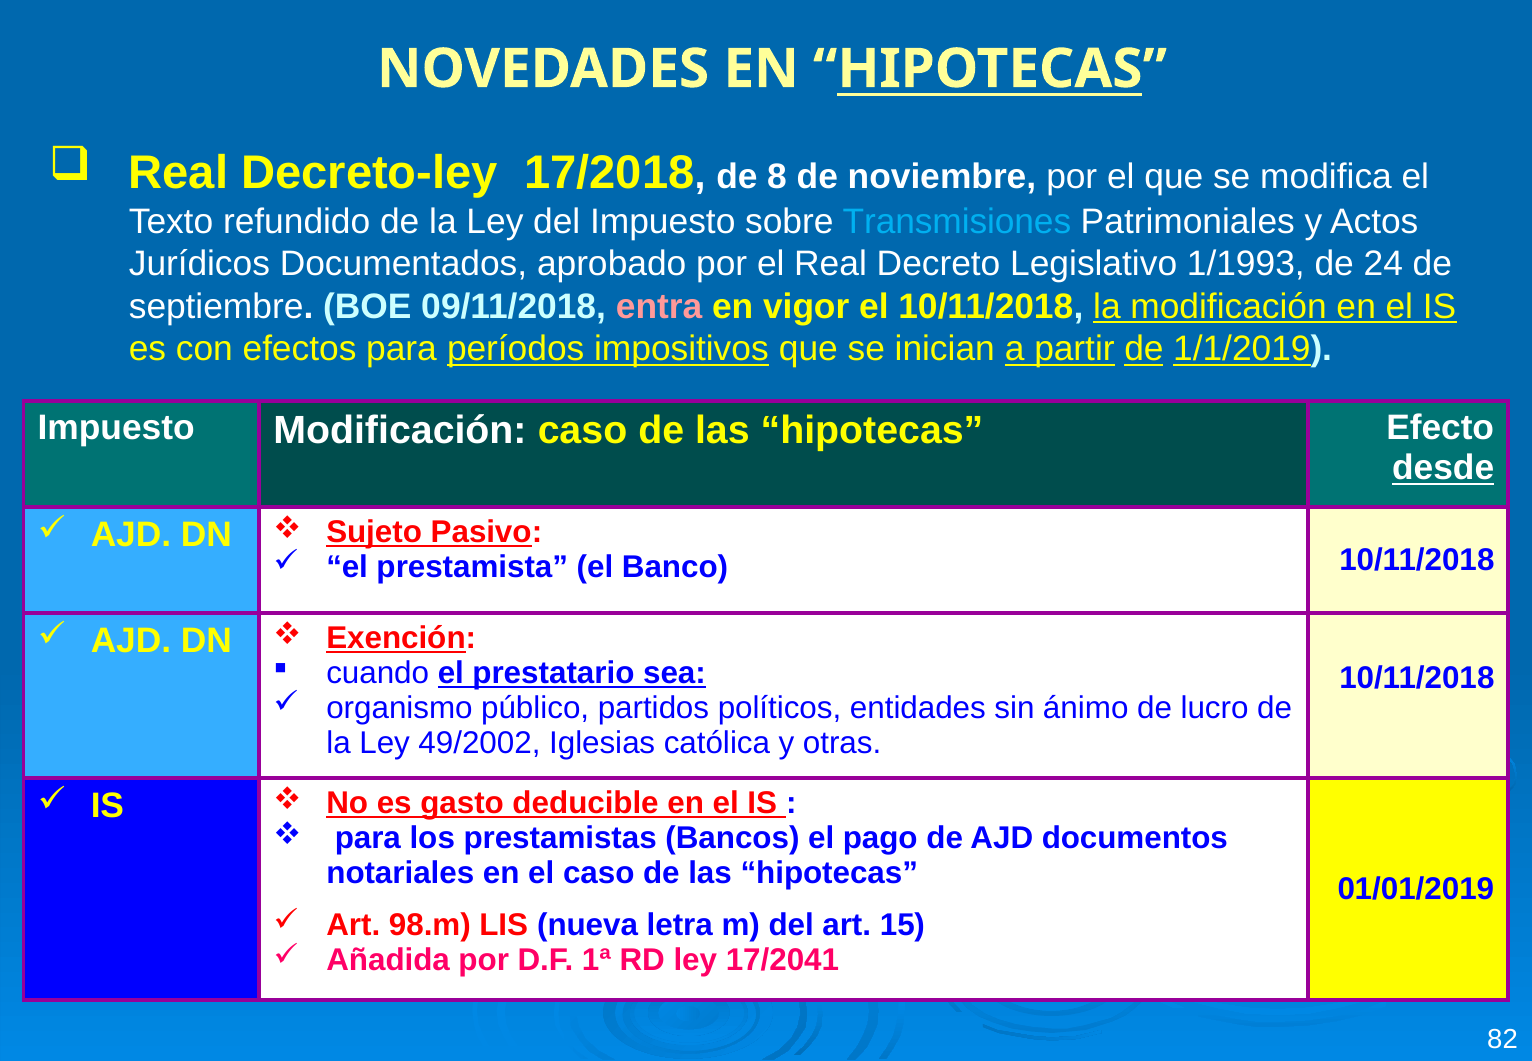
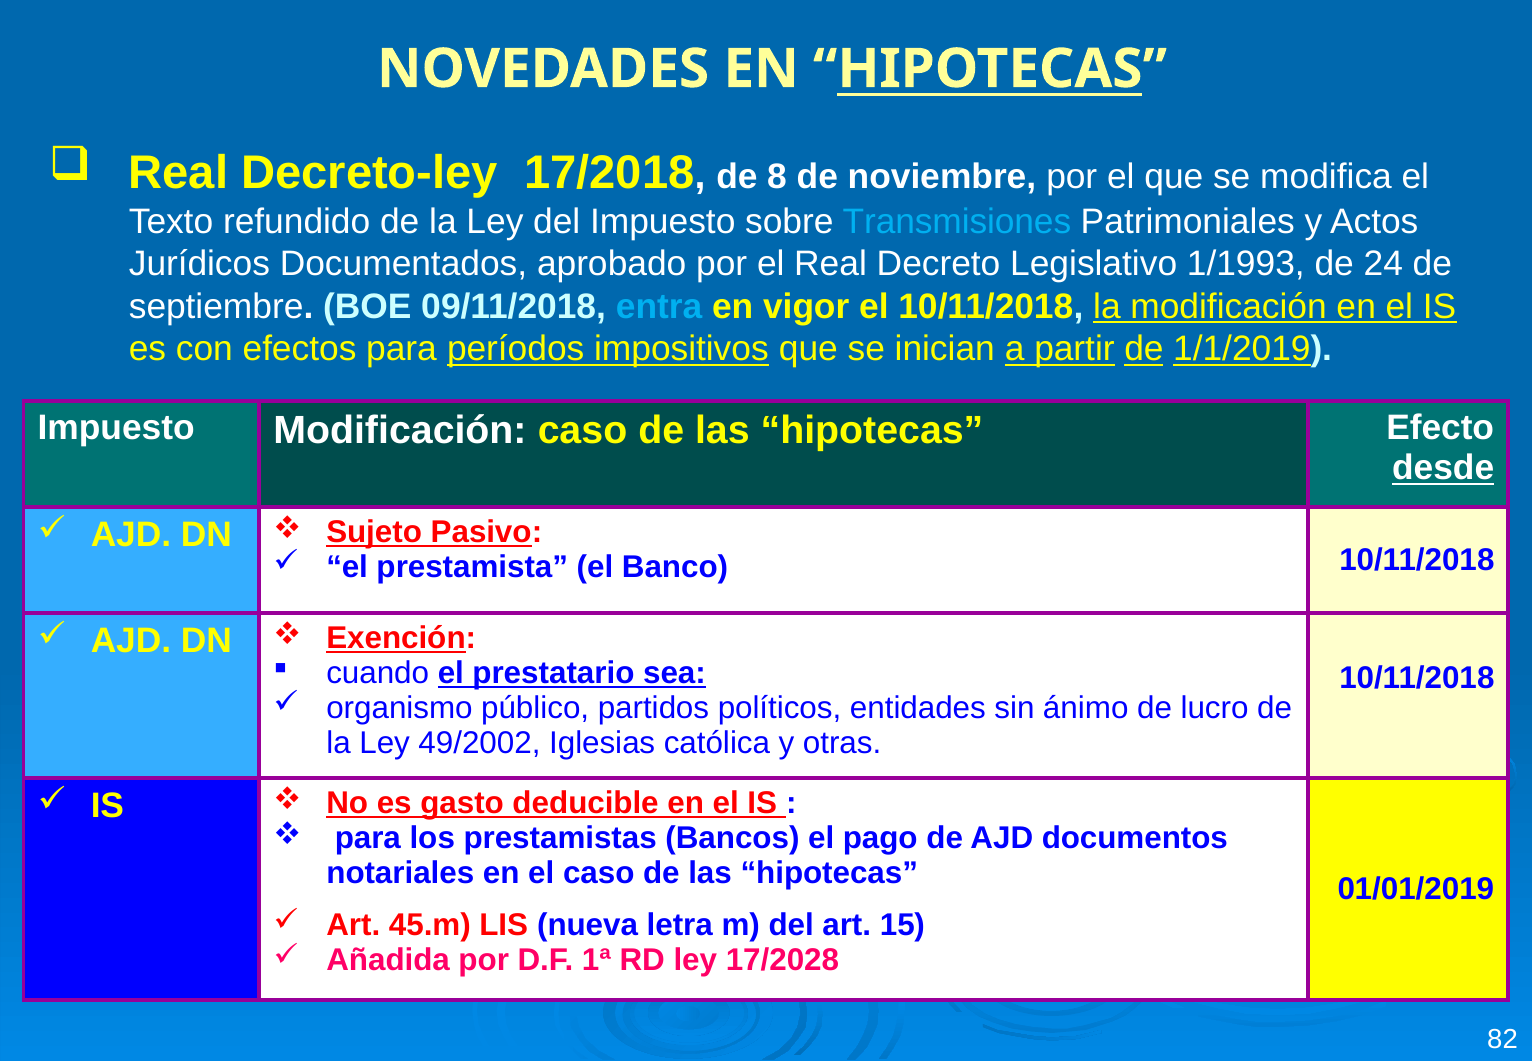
entra colour: pink -> light blue (659, 306)
98.m: 98.m -> 45.m (430, 925)
17/2041: 17/2041 -> 17/2028 (782, 960)
